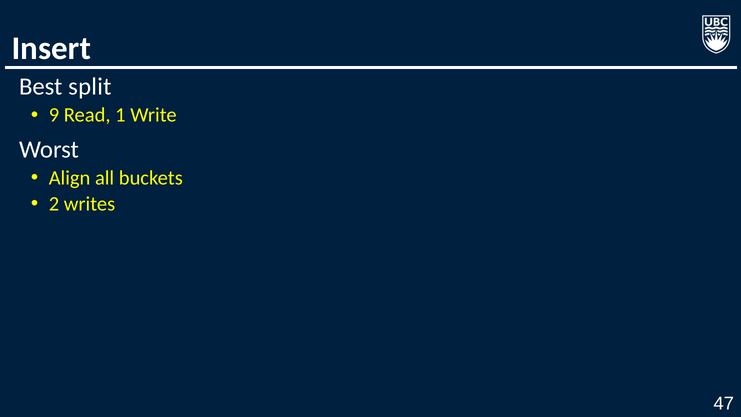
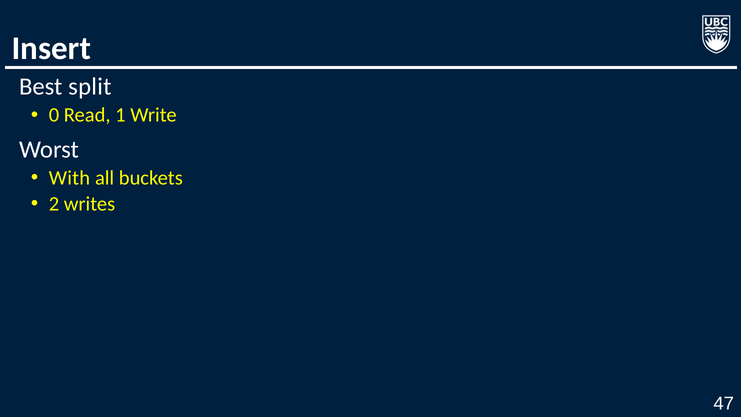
9: 9 -> 0 (54, 115)
Align: Align -> With (69, 178)
